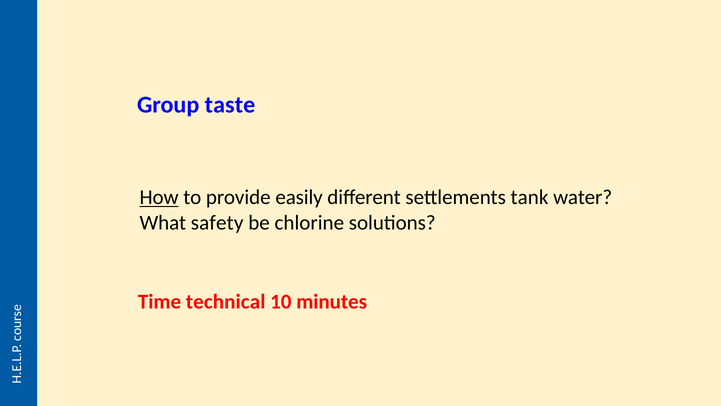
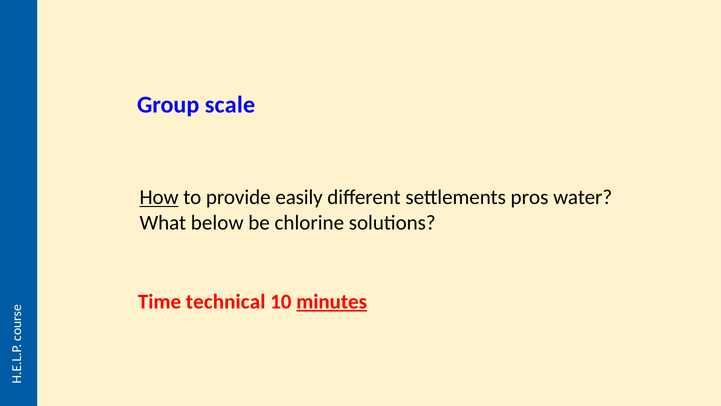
taste: taste -> scale (230, 105)
tank: tank -> pros (530, 197)
safety: safety -> below (217, 223)
minutes underline: none -> present (332, 301)
